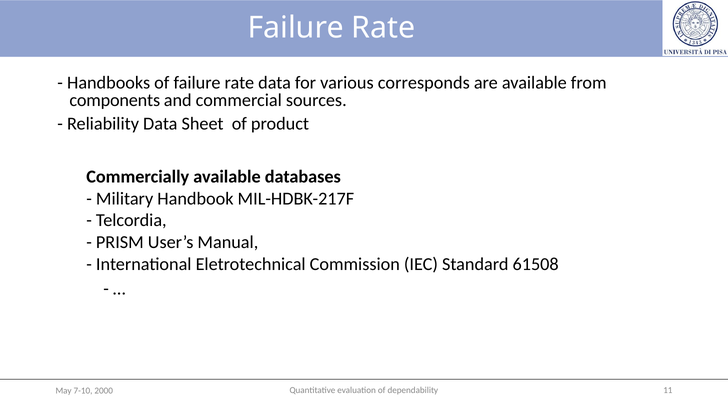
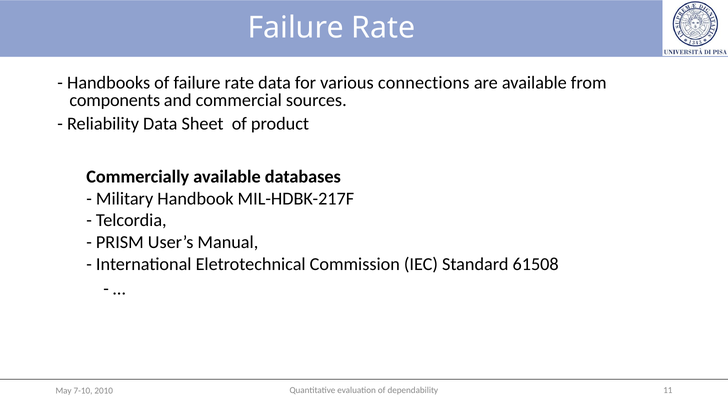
corresponds: corresponds -> connections (424, 83)
2000: 2000 -> 2010 (104, 391)
